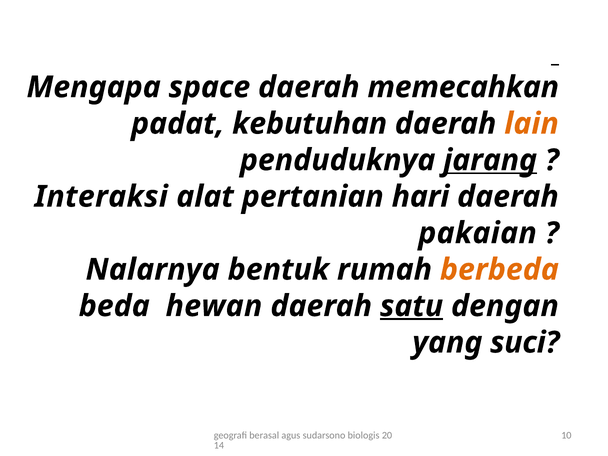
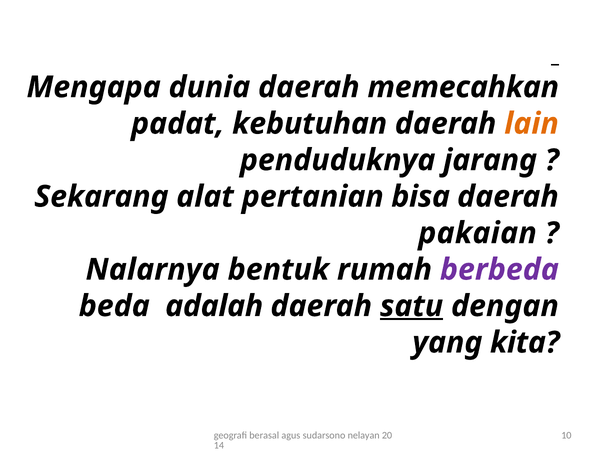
space: space -> dunia (209, 87)
jarang underline: present -> none (490, 160)
Interaksi: Interaksi -> Sekarang (101, 197)
hari: hari -> bisa (421, 197)
berbeda colour: orange -> purple (499, 270)
hewan: hewan -> adalah (214, 306)
suci: suci -> kita (525, 343)
biologis: biologis -> nelayan (364, 435)
